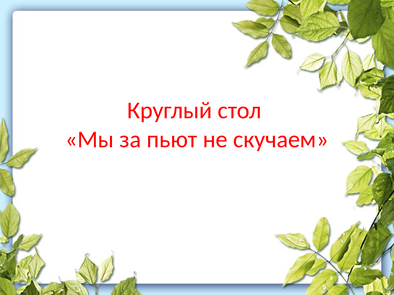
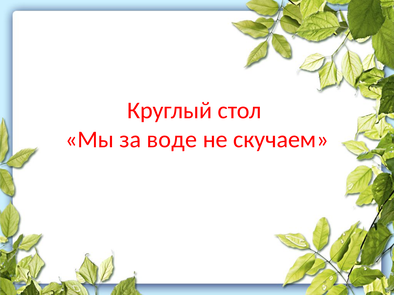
пьют: пьют -> воде (172, 140)
